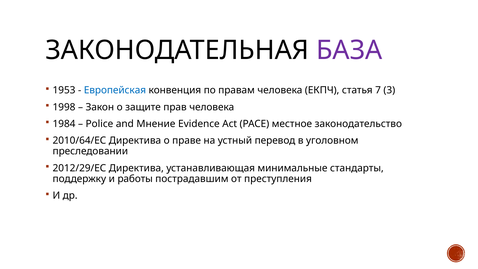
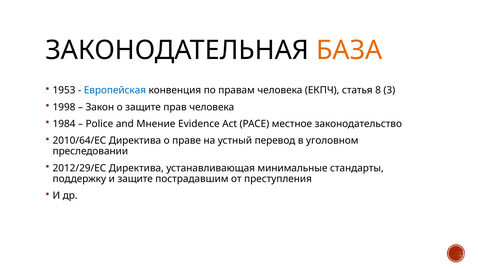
БАЗА colour: purple -> orange (349, 50)
7: 7 -> 8 (378, 90)
и работы: работы -> защите (135, 179)
